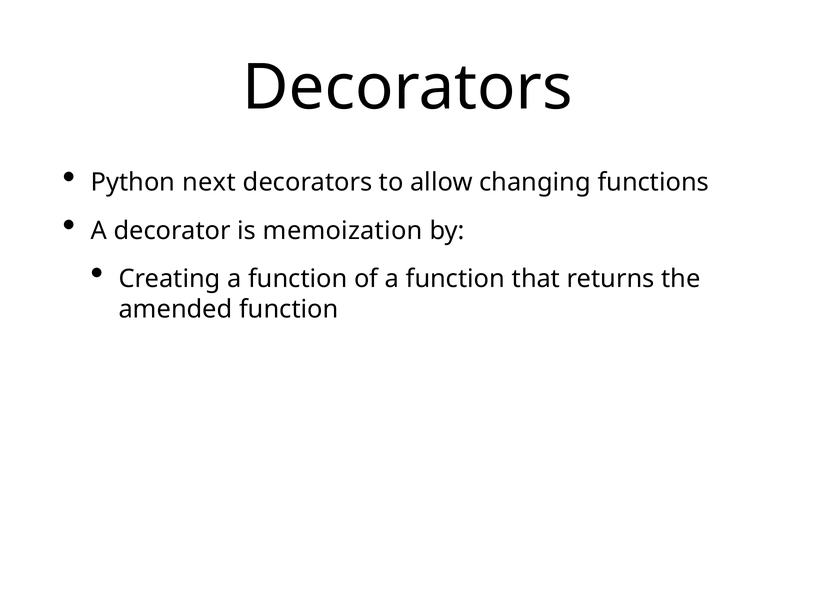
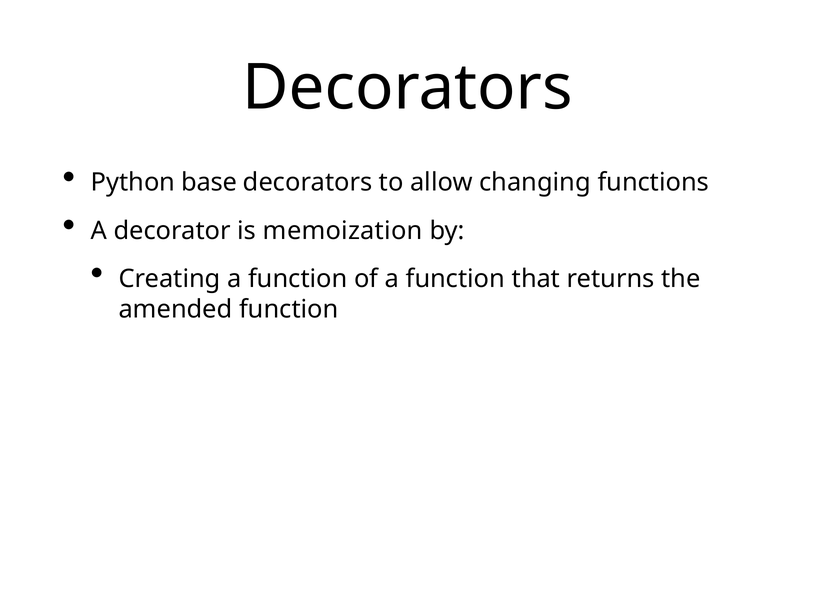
next: next -> base (209, 183)
